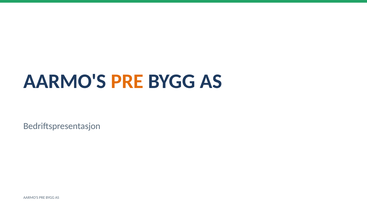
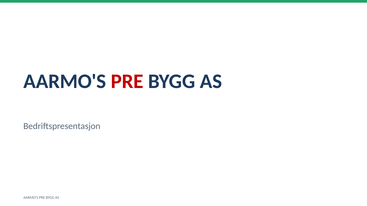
PRE colour: orange -> red (127, 81)
